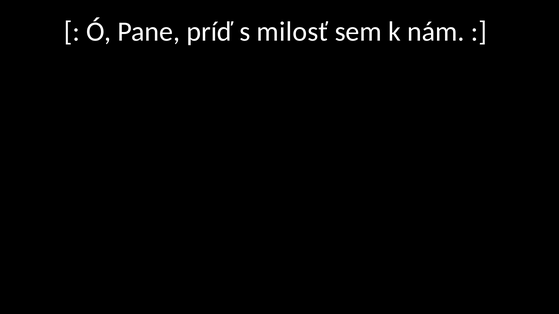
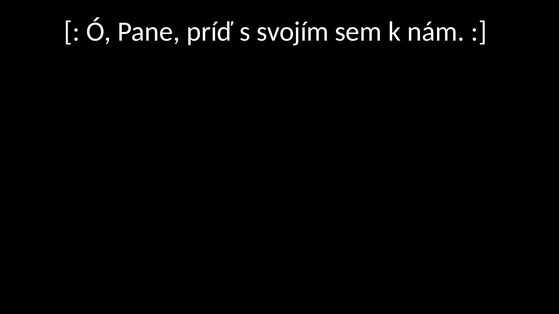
milosť: milosť -> svojím (293, 32)
